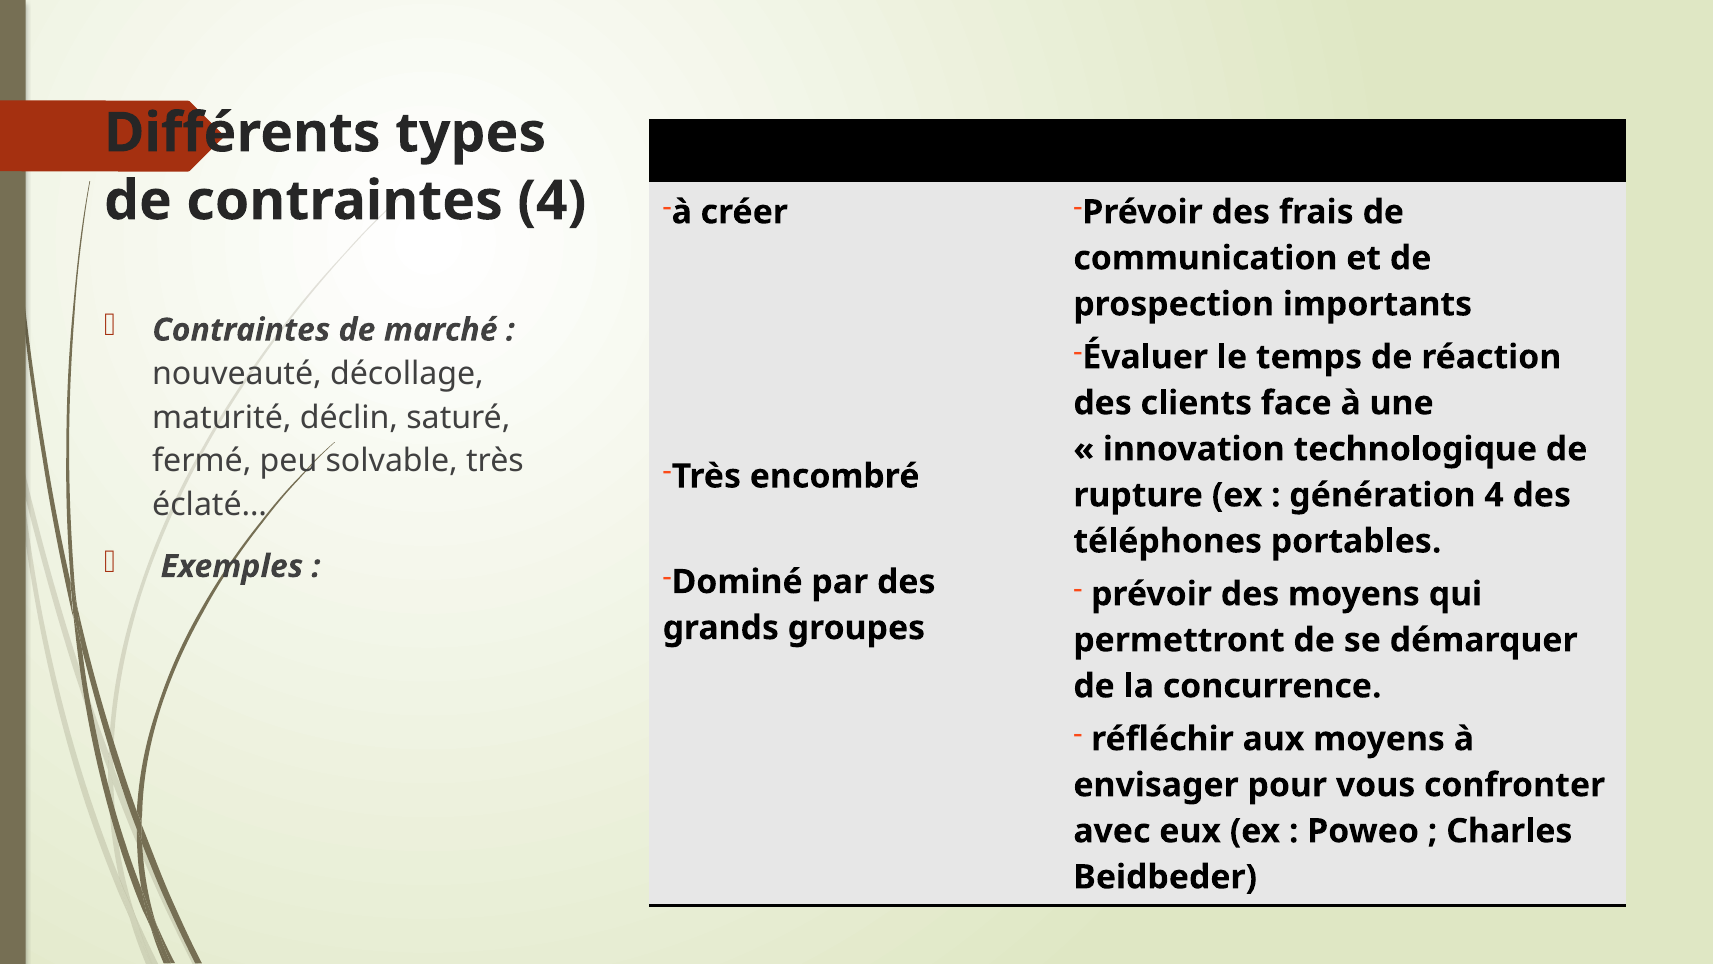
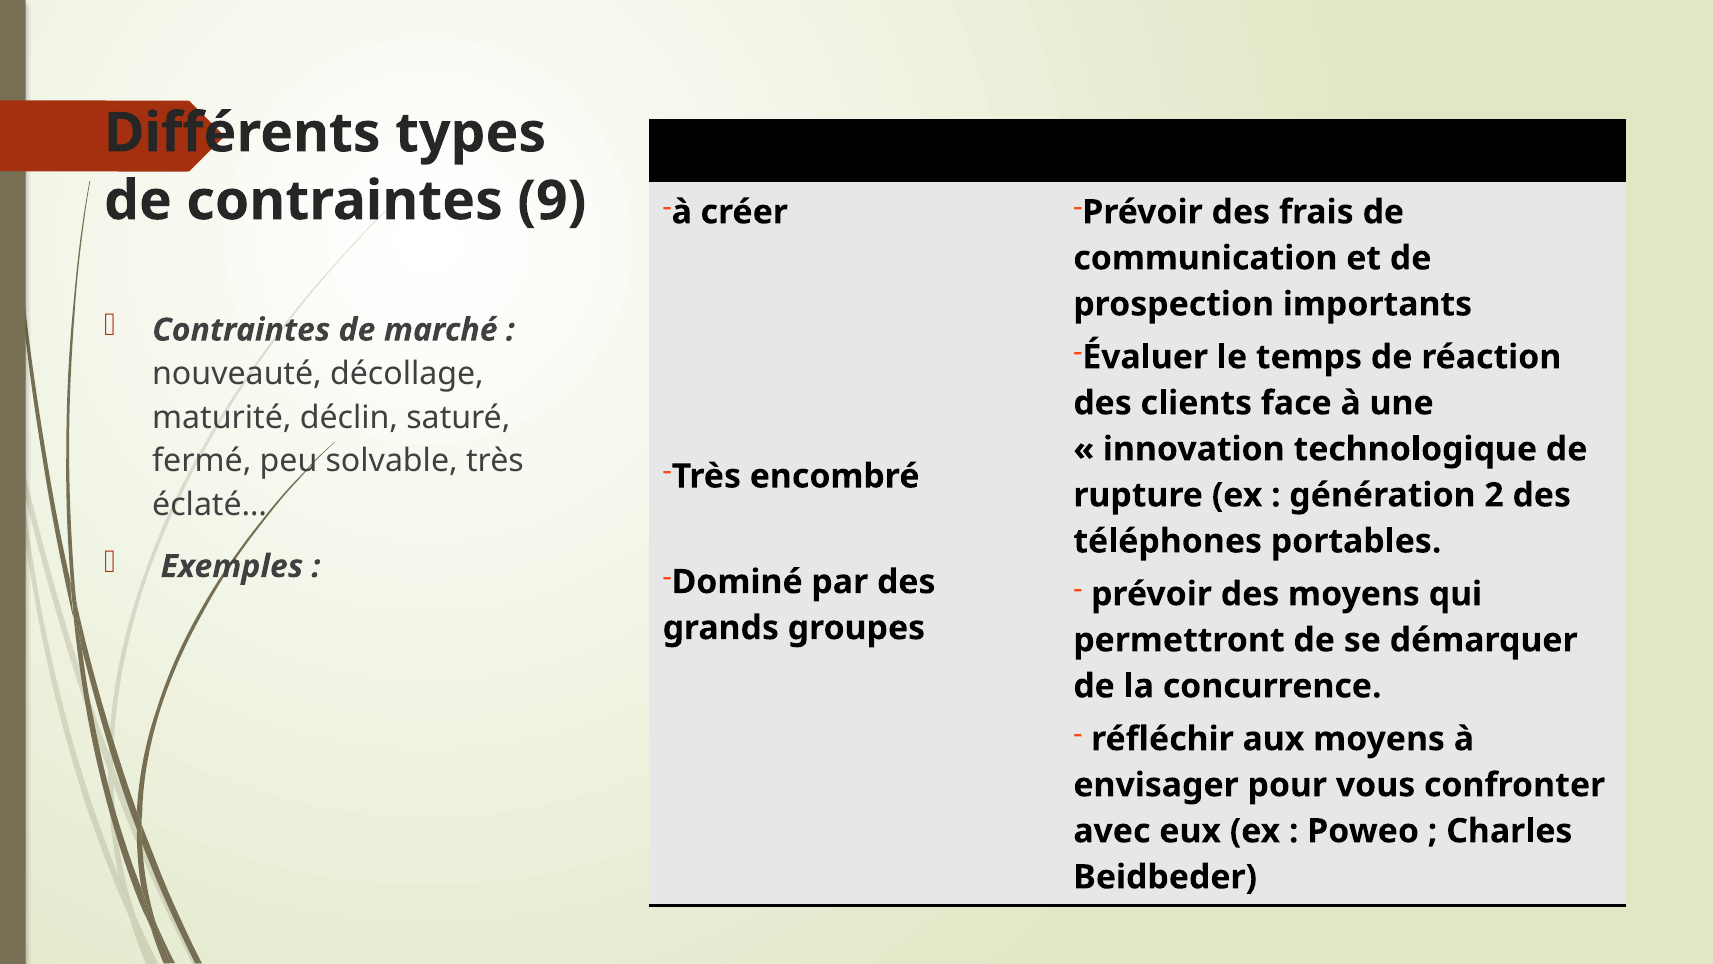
contraintes 4: 4 -> 9 (552, 201)
génération 4: 4 -> 2 (1494, 495)
